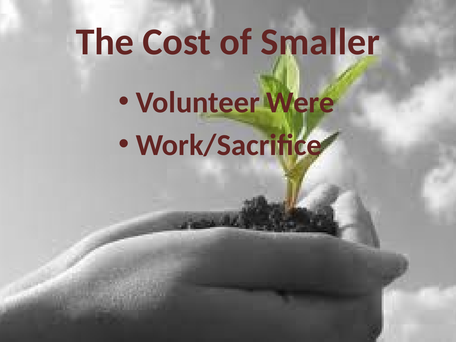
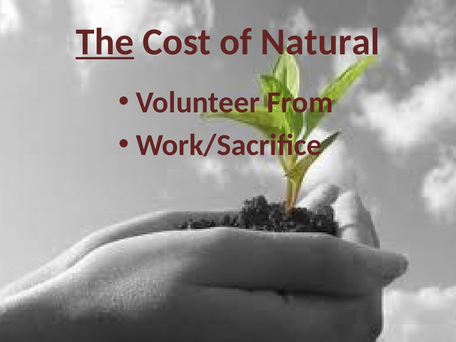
The underline: none -> present (105, 42)
Smaller: Smaller -> Natural (320, 42)
Were: Were -> From (300, 102)
